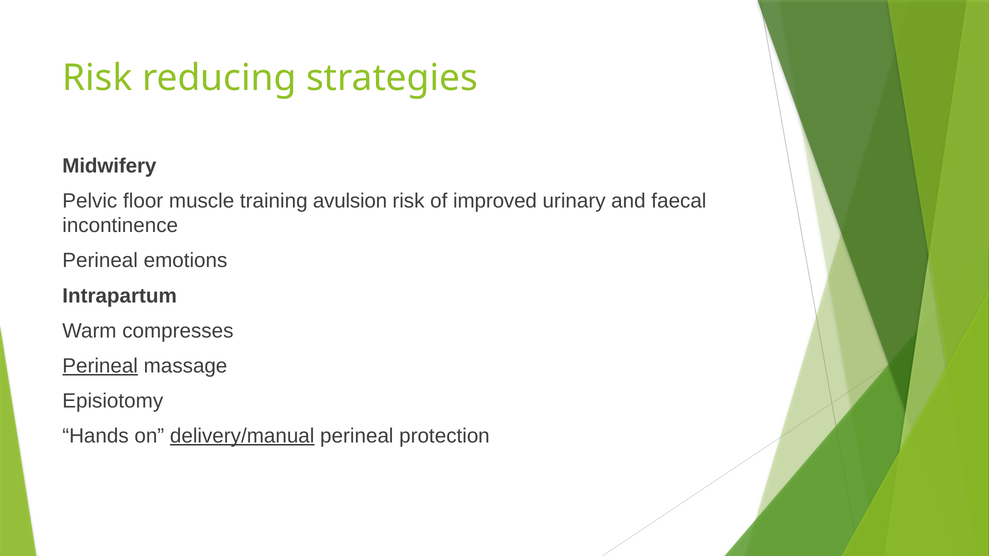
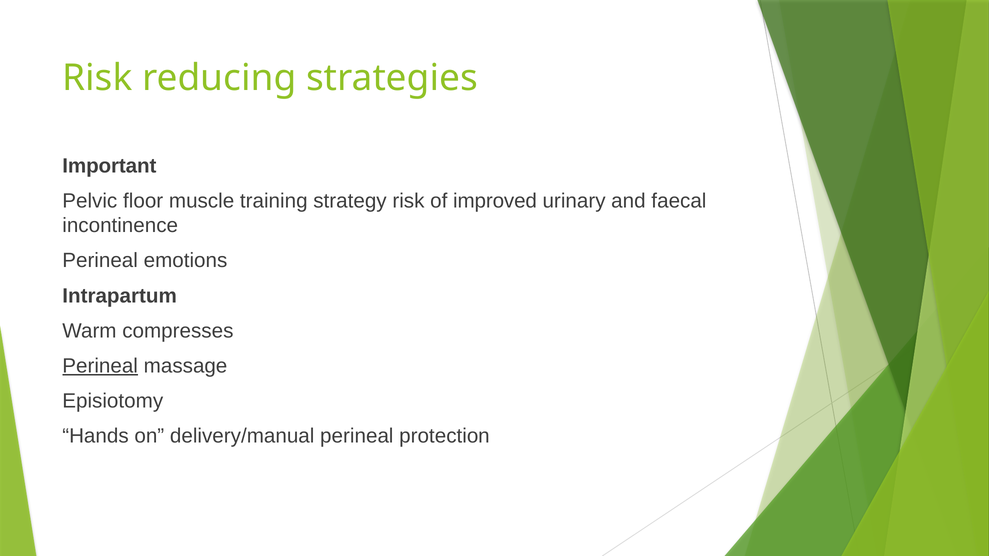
Midwifery: Midwifery -> Important (109, 166)
avulsion: avulsion -> strategy (350, 201)
delivery/manual underline: present -> none (242, 436)
